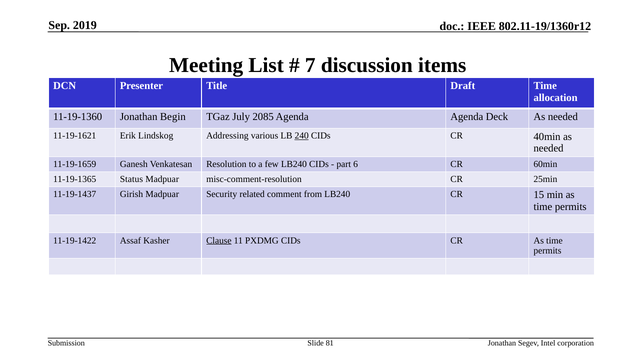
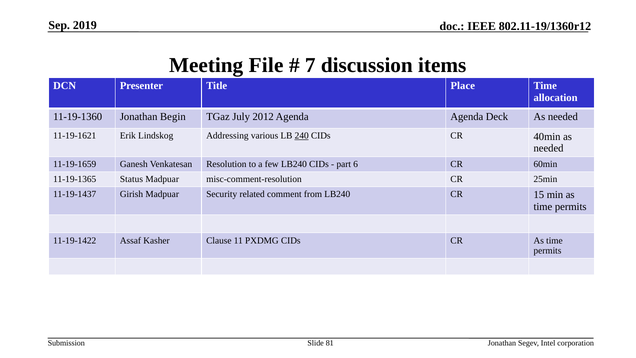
List: List -> File (266, 65)
Draft: Draft -> Place (463, 86)
2085: 2085 -> 2012 (263, 117)
Clause underline: present -> none (219, 240)
